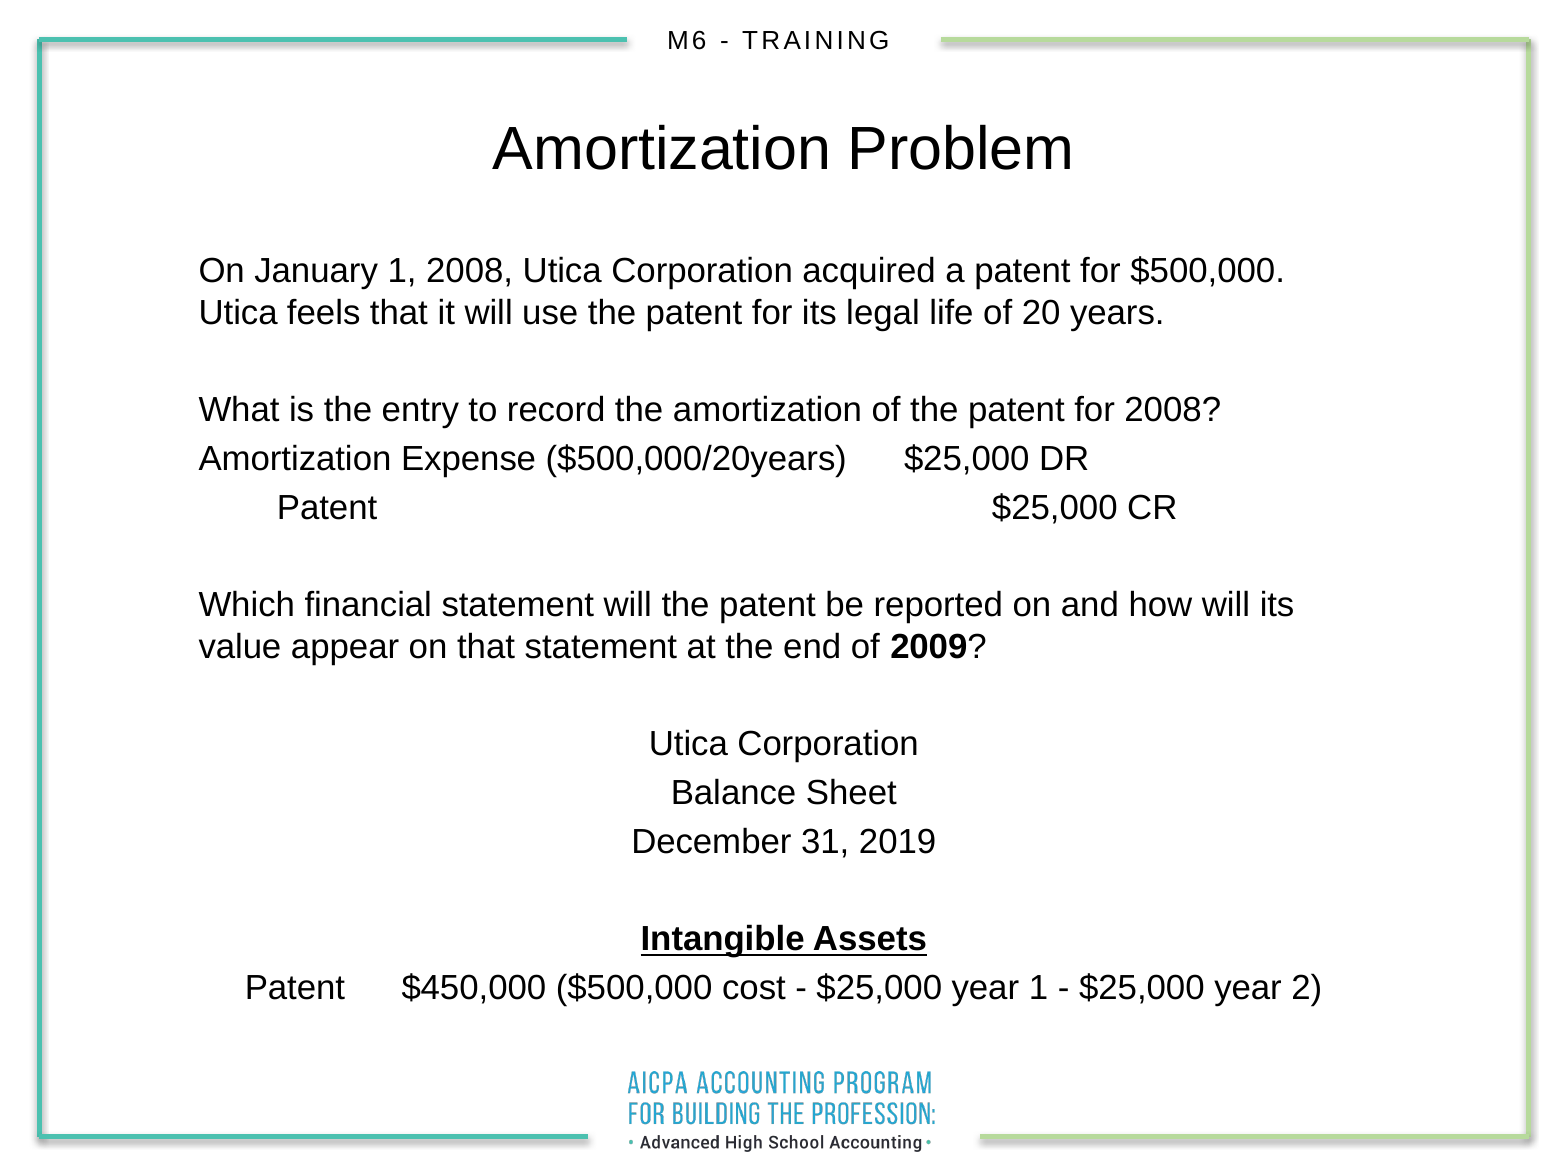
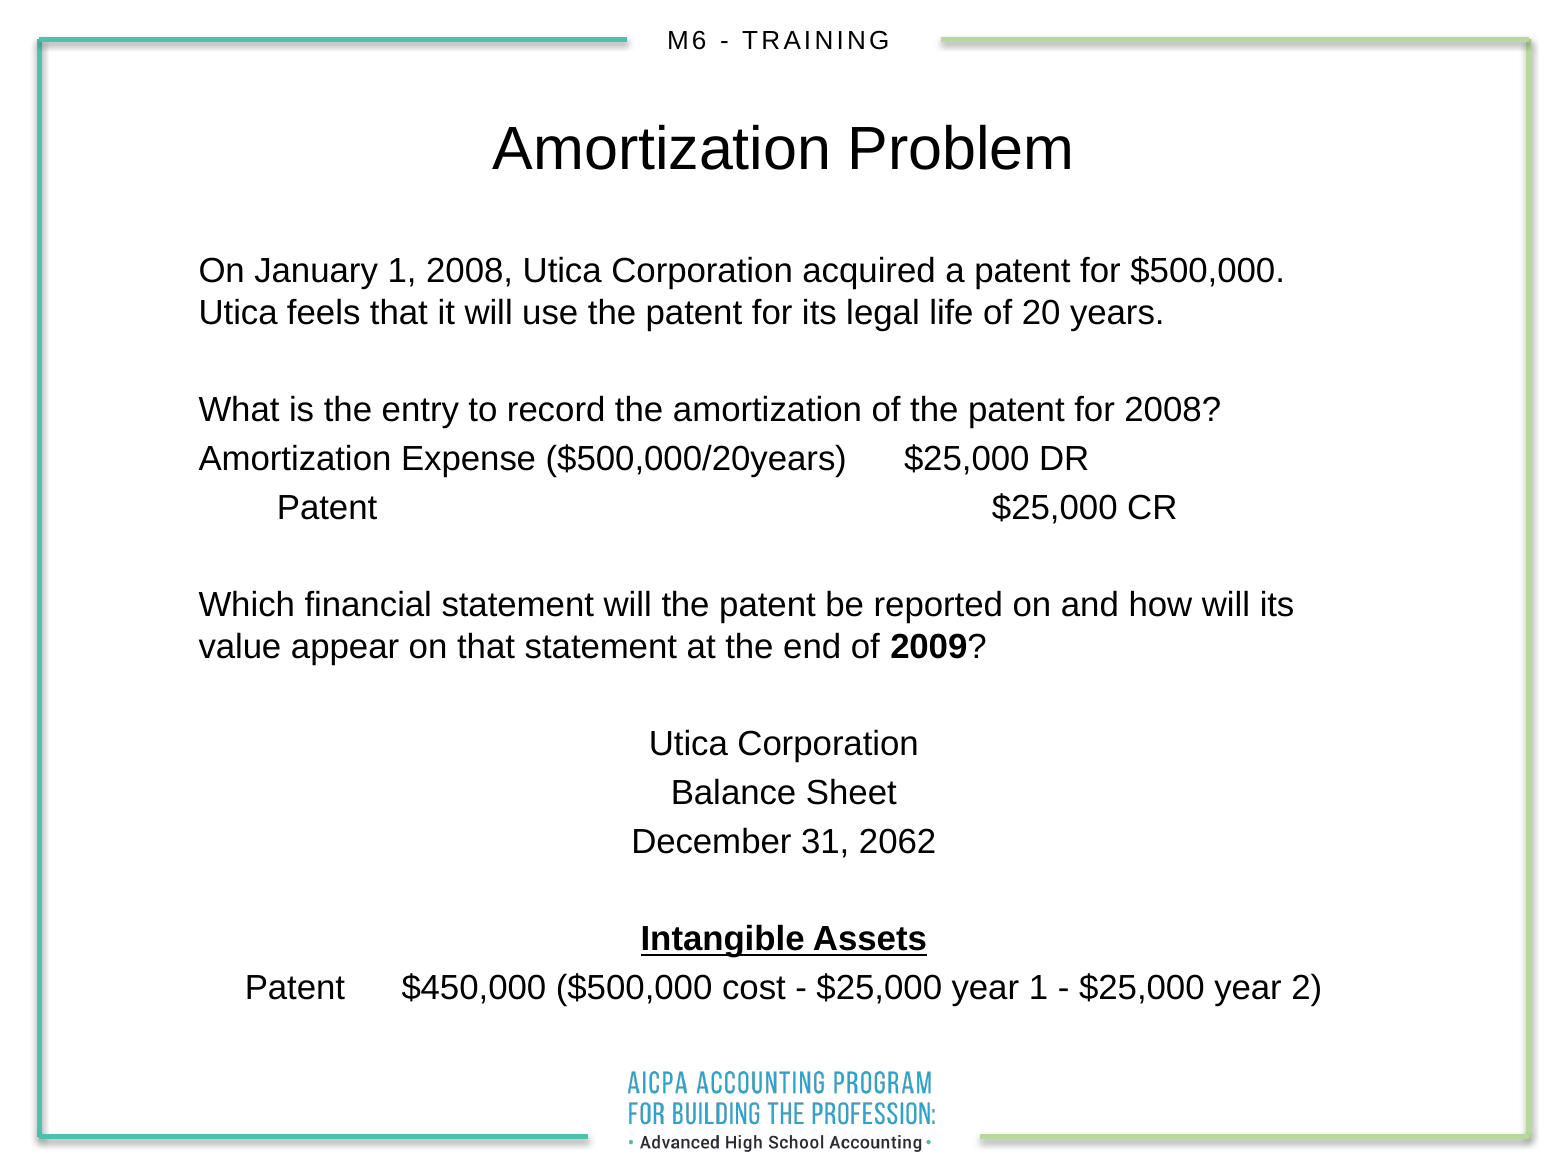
2019: 2019 -> 2062 (898, 842)
